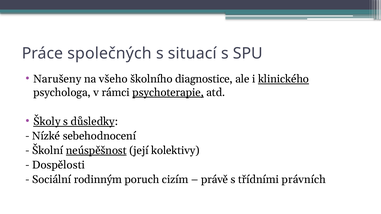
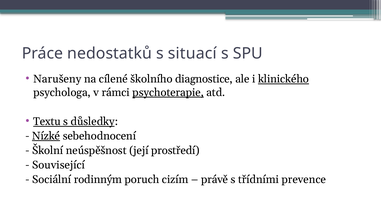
společných: společných -> nedostatků (110, 53)
všeho: všeho -> cílené (113, 79)
Školy: Školy -> Textu (47, 122)
Nízké underline: none -> present (46, 136)
neúspěšnost underline: present -> none (96, 151)
kolektivy: kolektivy -> prostředí (175, 151)
Dospělosti: Dospělosti -> Související (59, 165)
právních: právních -> prevence (304, 180)
